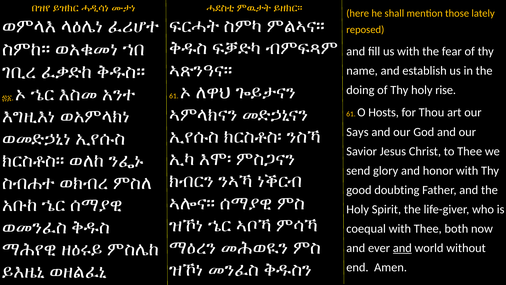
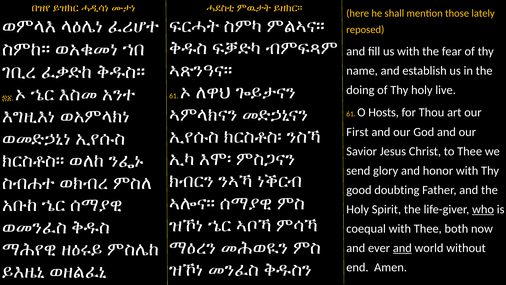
rise: rise -> live (446, 90)
Says: Says -> First (357, 132)
who underline: none -> present (483, 209)
